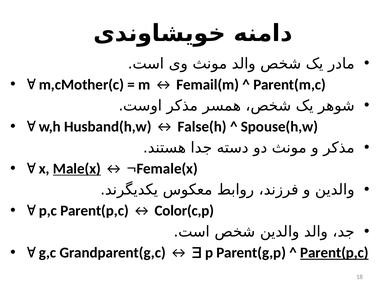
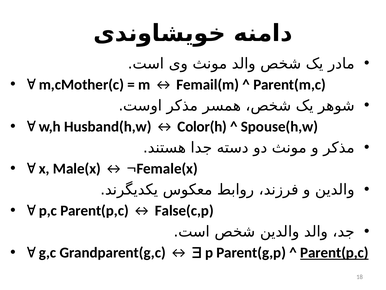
False(h: False(h -> Color(h (202, 126)
Male(x underline: present -> none (77, 168)
Color(c,p: Color(c,p -> False(c,p (184, 210)
